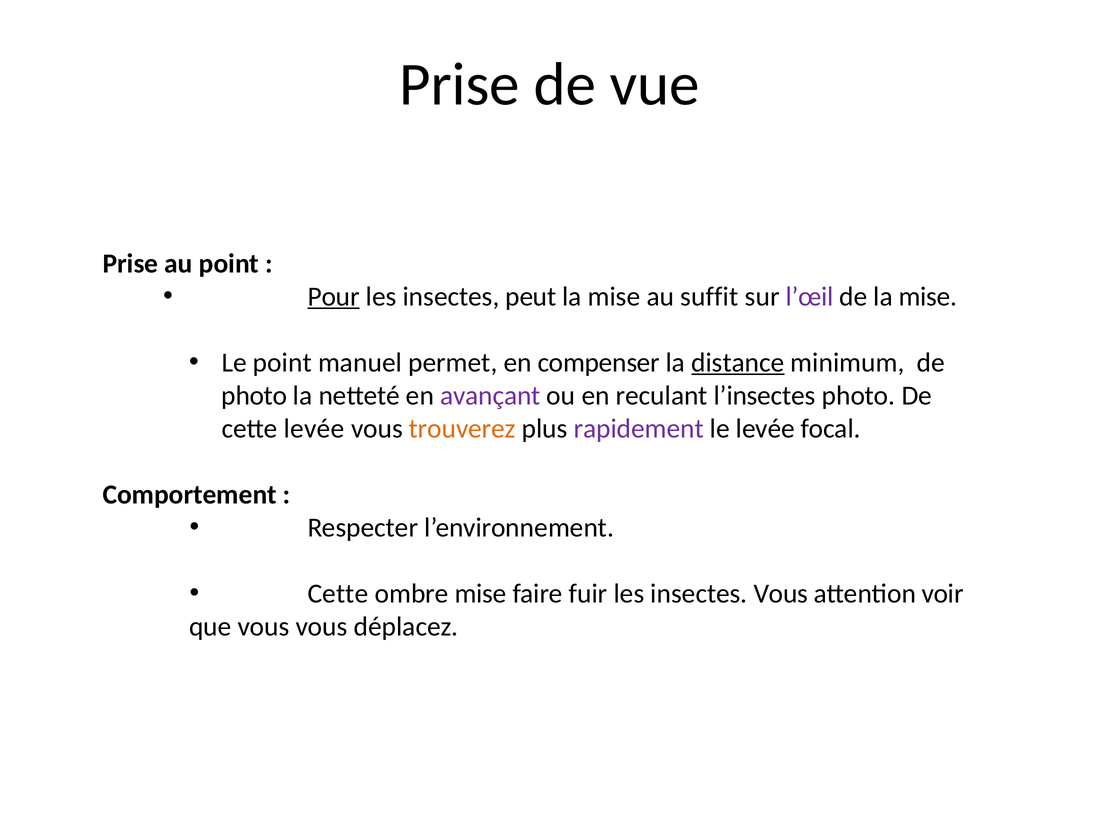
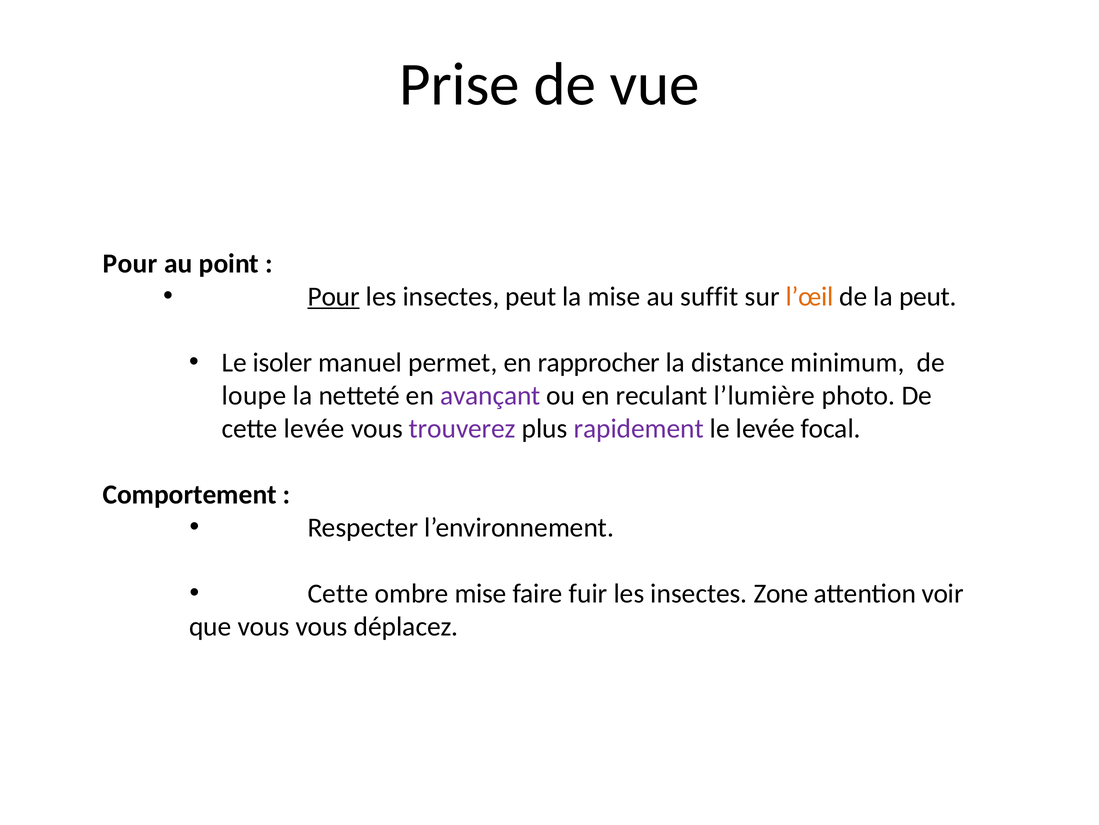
Prise: Prise -> Pour (130, 263)
l’œil colour: purple -> orange (810, 296)
de la mise: mise -> peut (928, 296)
Le point: point -> isoler (283, 362)
compenser: compenser -> rapprocher (599, 362)
distance underline: present -> none (738, 362)
photo: photo -> loupe (254, 395)
l’insectes: l’insectes -> l’lumière (764, 395)
trouverez colour: orange -> purple (462, 428)
insectes Vous: Vous -> Zone (781, 593)
